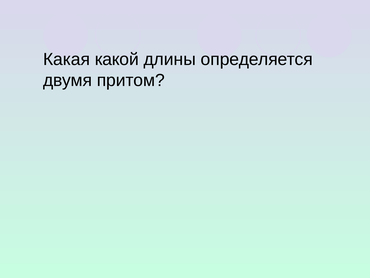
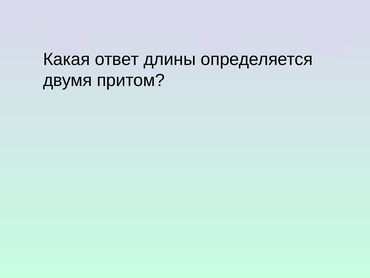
какой: какой -> ответ (117, 59)
